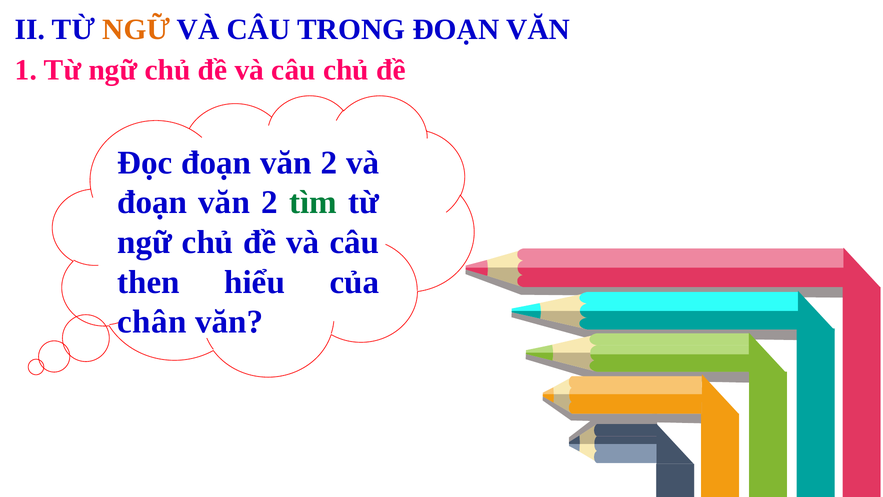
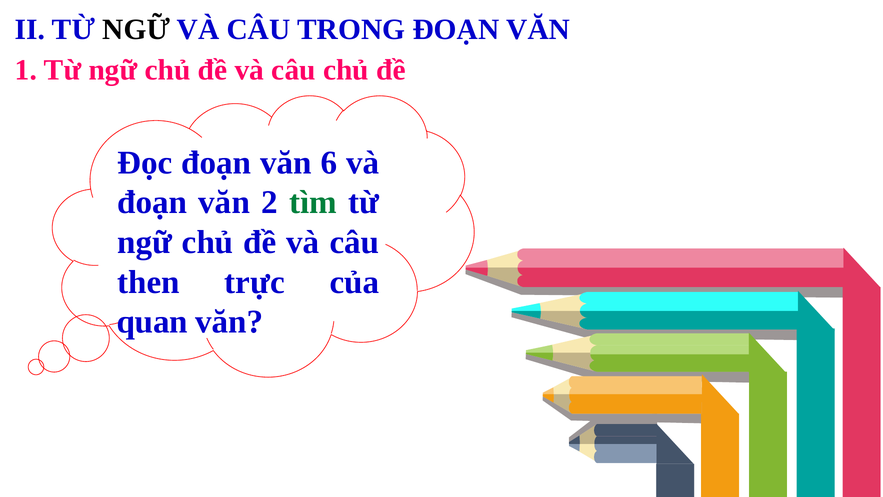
NGỮ colour: orange -> black (136, 29)
Đọc đoạn văn 2: 2 -> 6 (329, 163)
hiểu: hiểu -> trực (255, 282)
chân: chân -> quan (152, 322)
